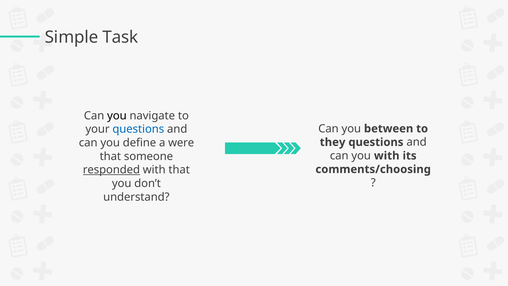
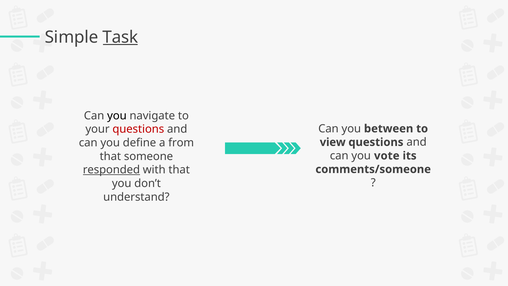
Task underline: none -> present (120, 37)
questions colour: blue -> red (138, 129)
were: were -> from (181, 143)
they: they -> view (333, 142)
you with: with -> vote (387, 156)
comments/choosing: comments/choosing -> comments/someone (373, 169)
